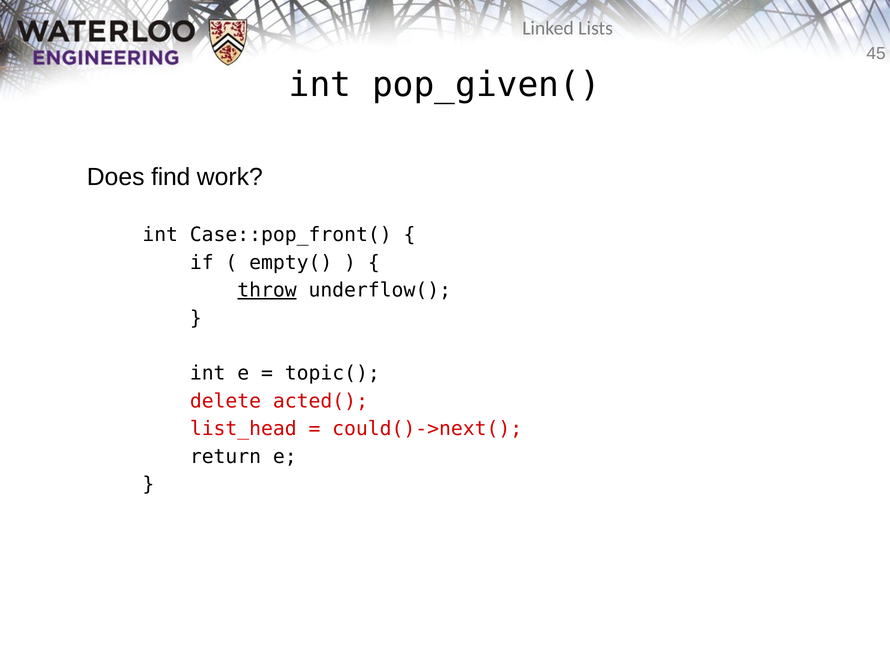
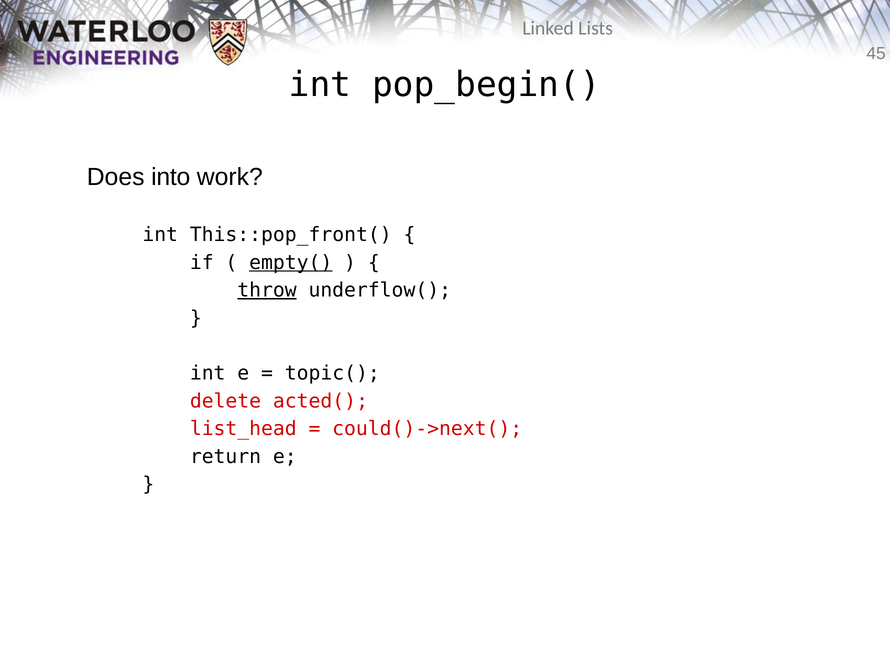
pop_given(: pop_given( -> pop_begin( (486, 85)
find: find -> into (171, 177)
Case::pop_front(: Case::pop_front( -> This::pop_front( (291, 235)
empty( underline: none -> present (291, 262)
